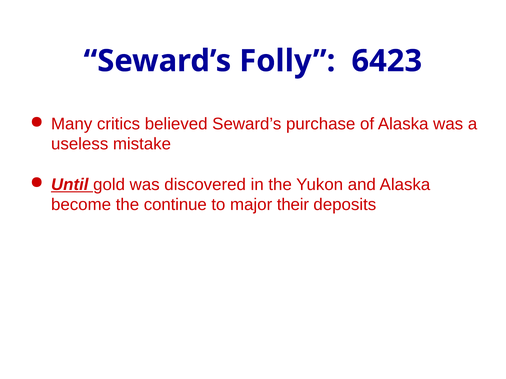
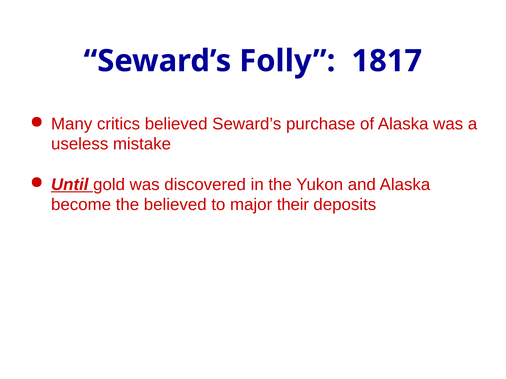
6423: 6423 -> 1817 (387, 61)
the continue: continue -> believed (175, 205)
